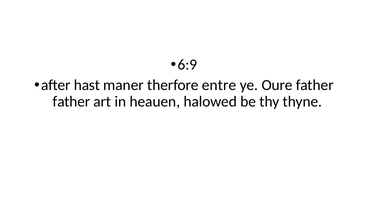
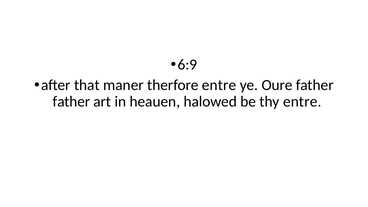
hast: hast -> that (87, 85)
thy thyne: thyne -> entre (302, 102)
